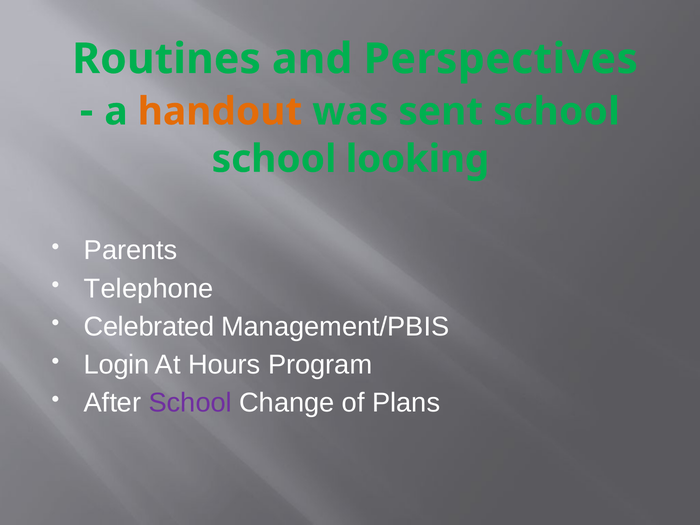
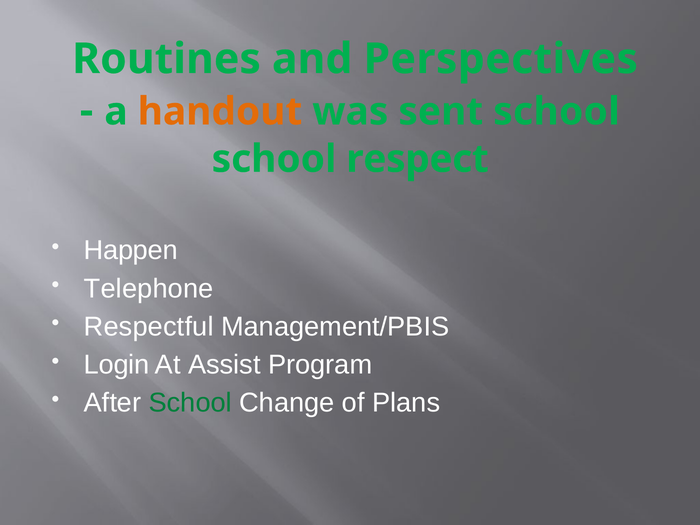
looking: looking -> respect (418, 159)
Parents: Parents -> Happen (131, 250)
Celebrated: Celebrated -> Respectful (149, 327)
Hours: Hours -> Assist (224, 365)
School colour: purple -> green (190, 403)
